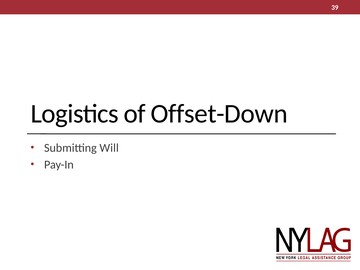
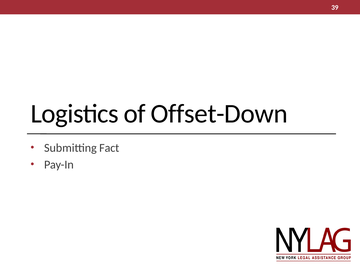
Will: Will -> Fact (109, 148)
